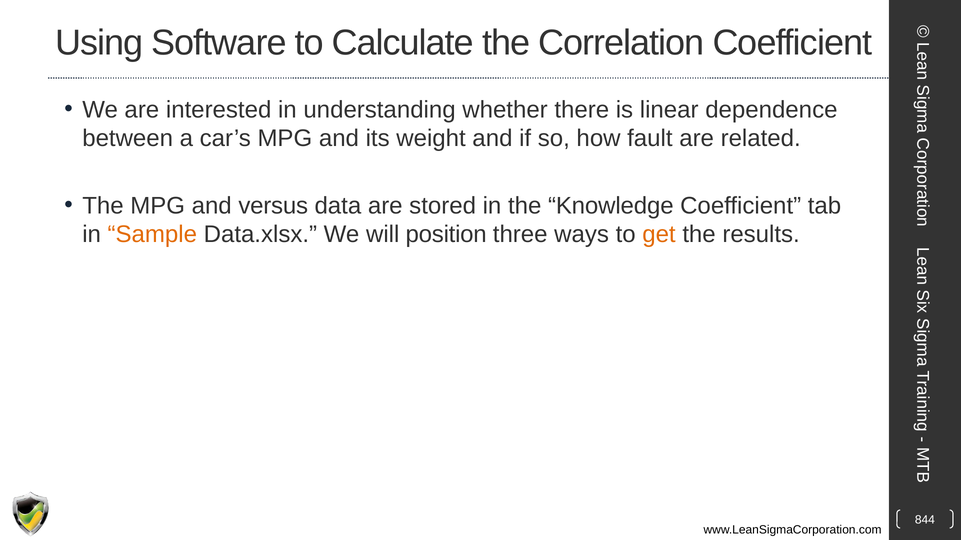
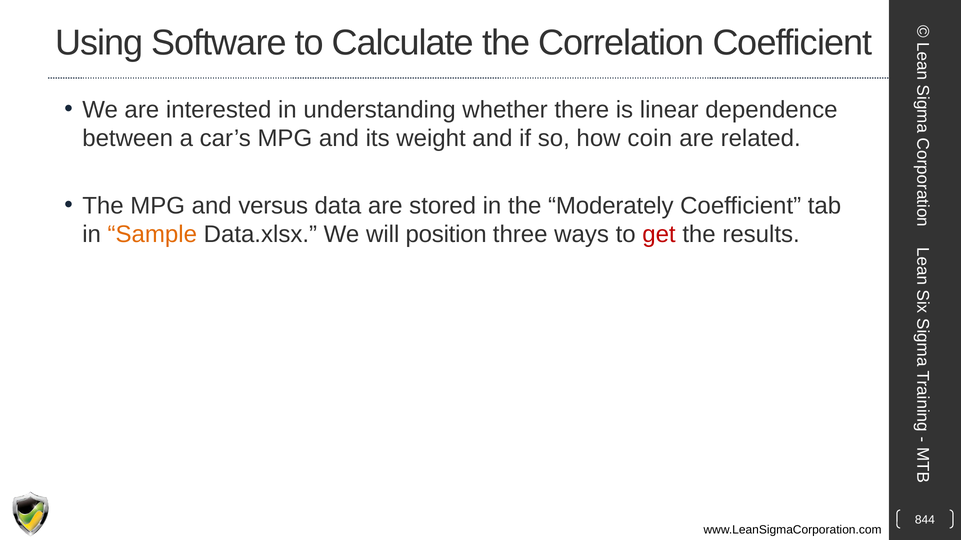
fault: fault -> coin (650, 139)
Knowledge: Knowledge -> Moderately (611, 206)
get colour: orange -> red (659, 235)
